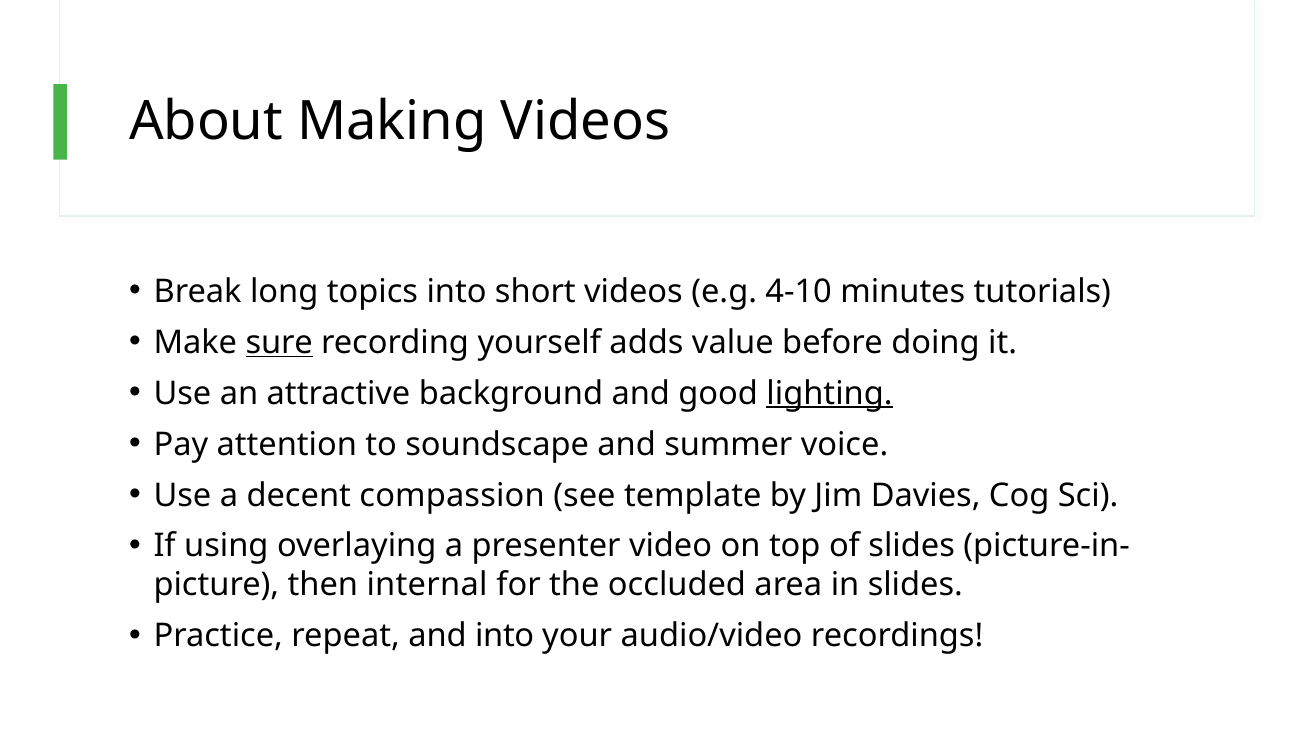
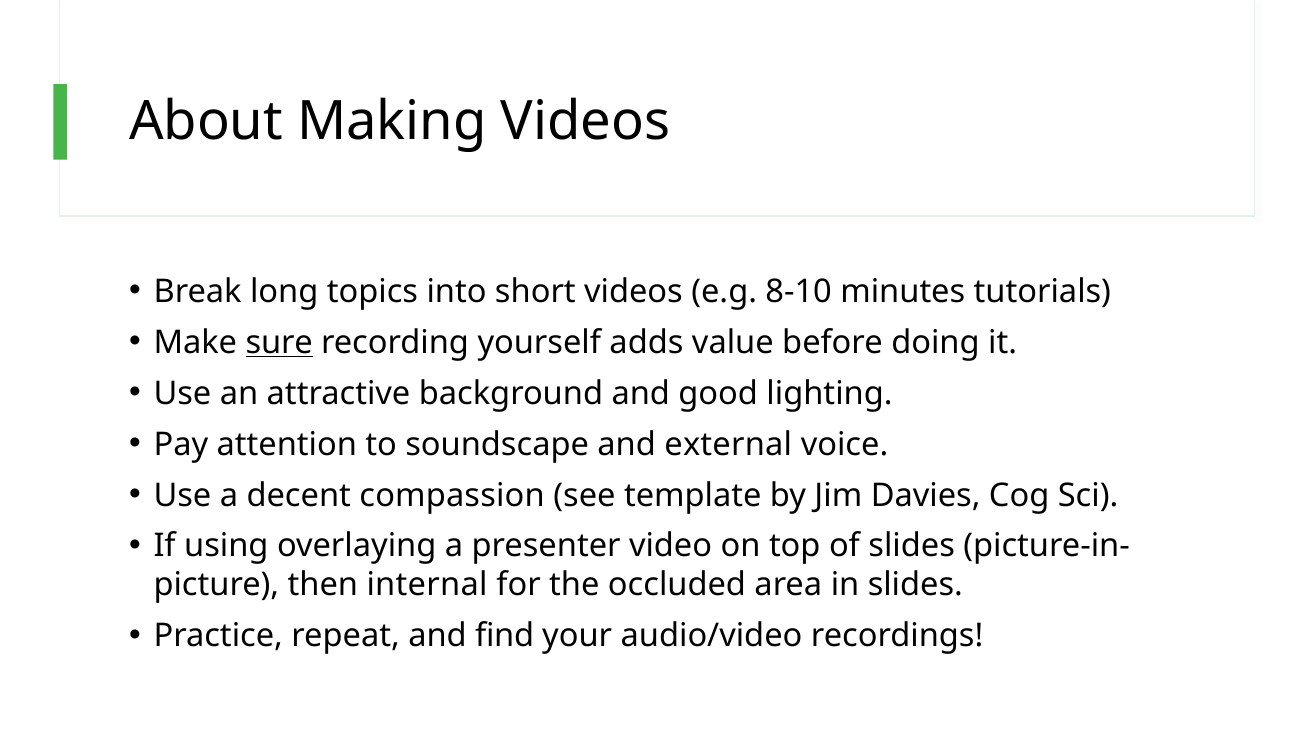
4-10: 4-10 -> 8-10 (799, 291)
lighting underline: present -> none (830, 393)
summer: summer -> external (728, 444)
and into: into -> find (505, 635)
